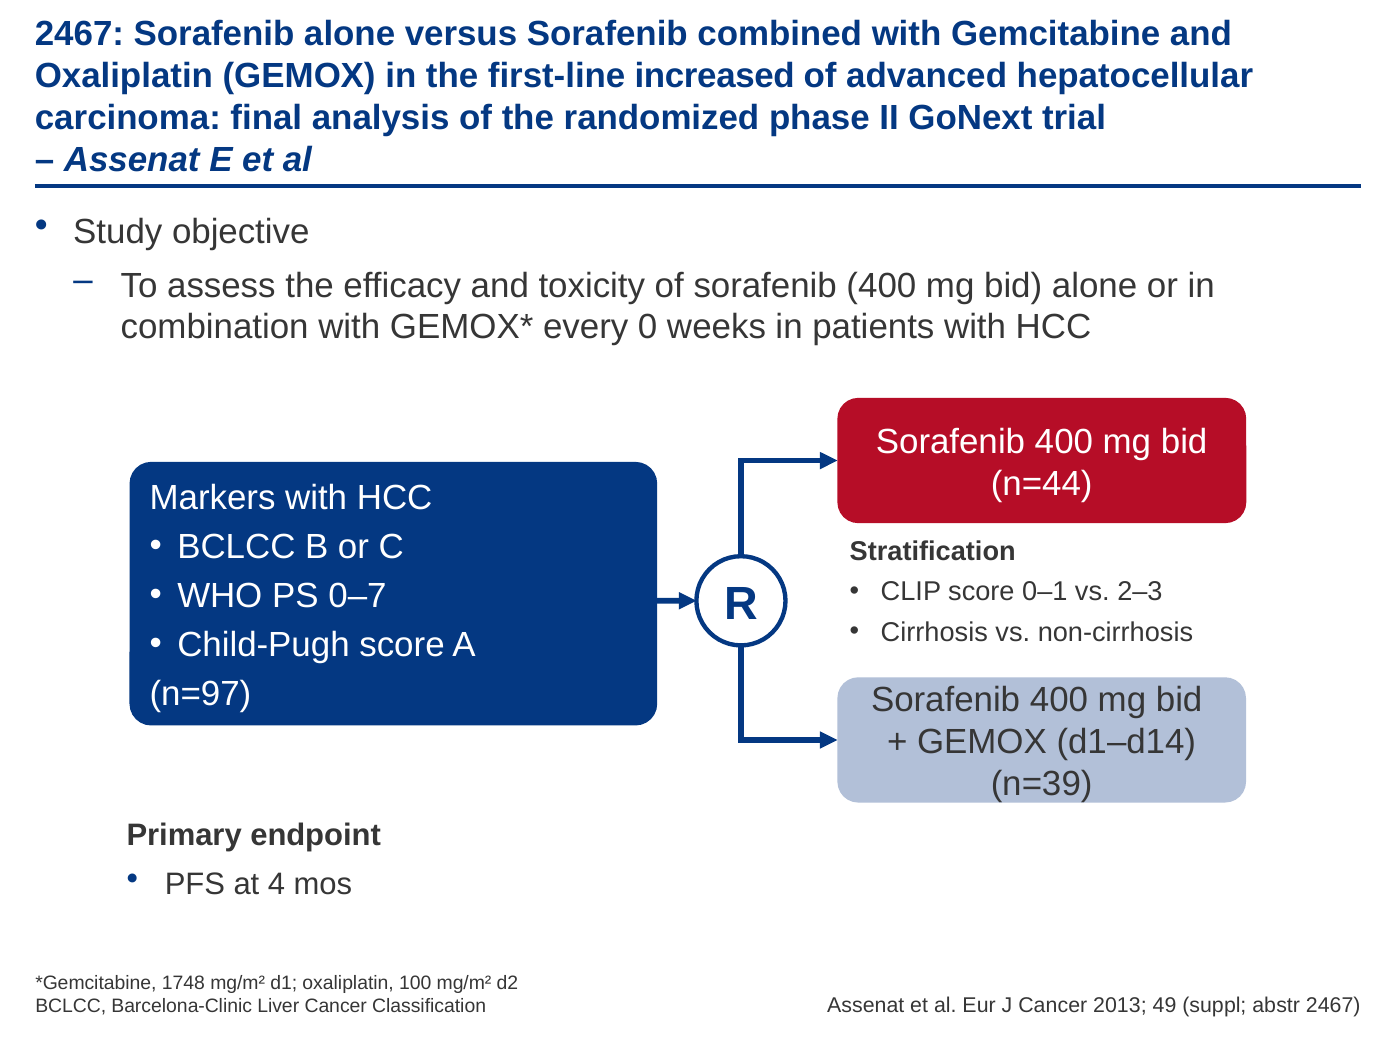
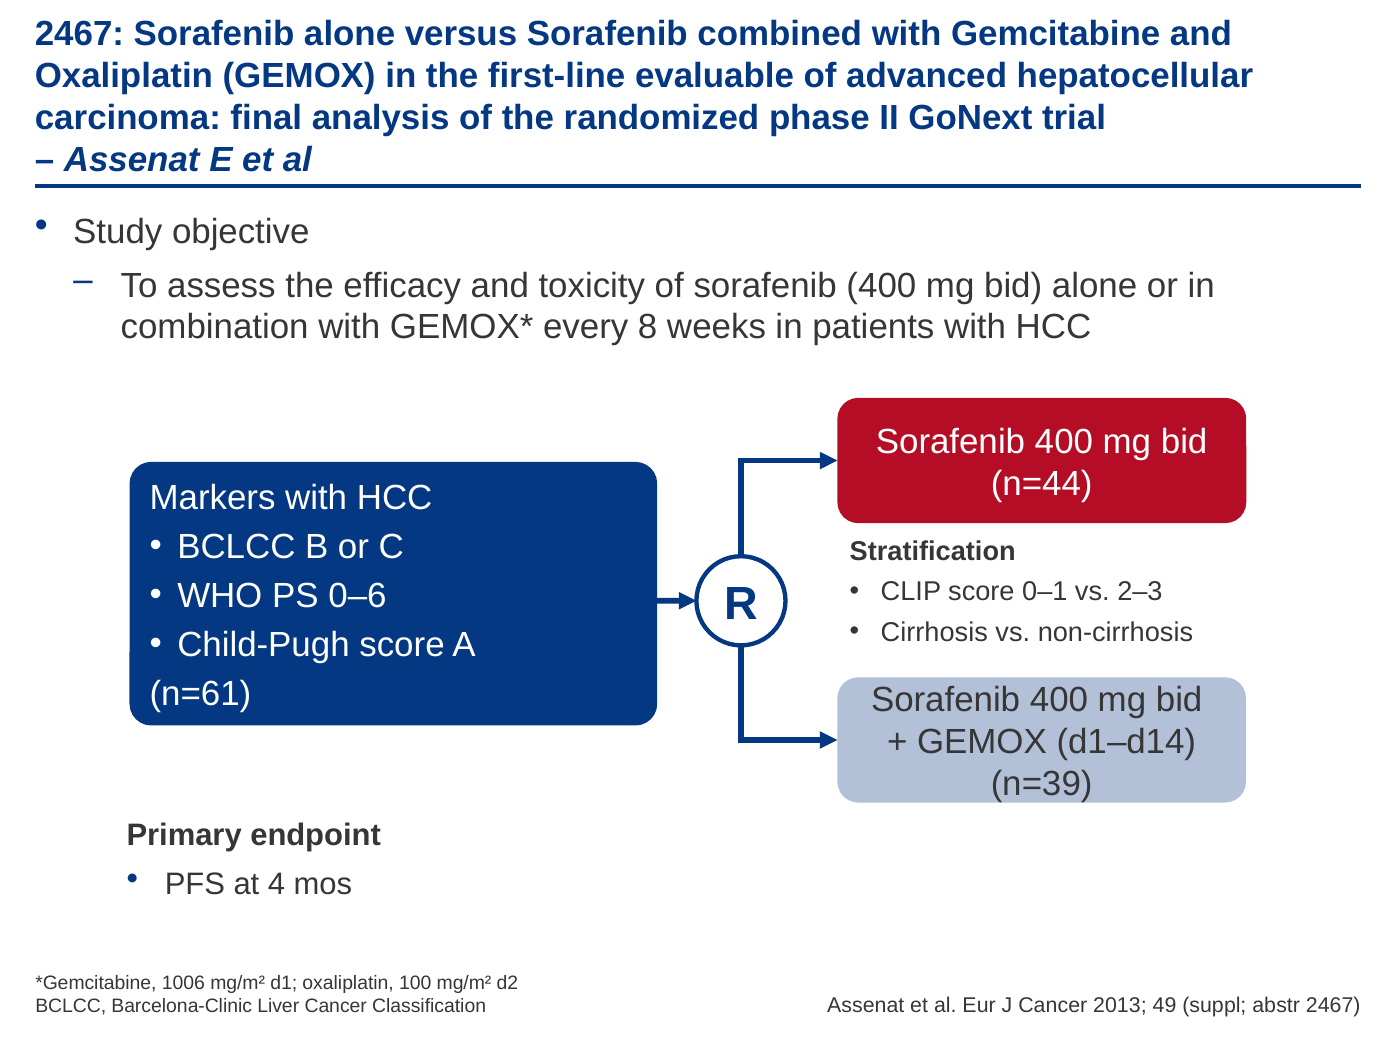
increased: increased -> evaluable (715, 76)
0: 0 -> 8 (648, 327)
0–7: 0–7 -> 0–6 (357, 596)
n=97: n=97 -> n=61 (200, 694)
1748: 1748 -> 1006 (183, 983)
